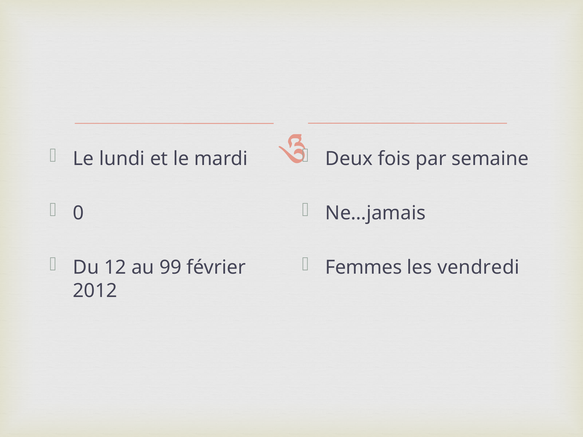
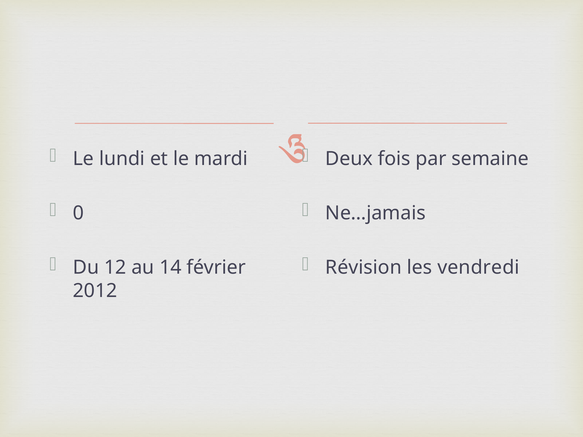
99: 99 -> 14 (170, 268)
Femmes: Femmes -> Révision (364, 268)
